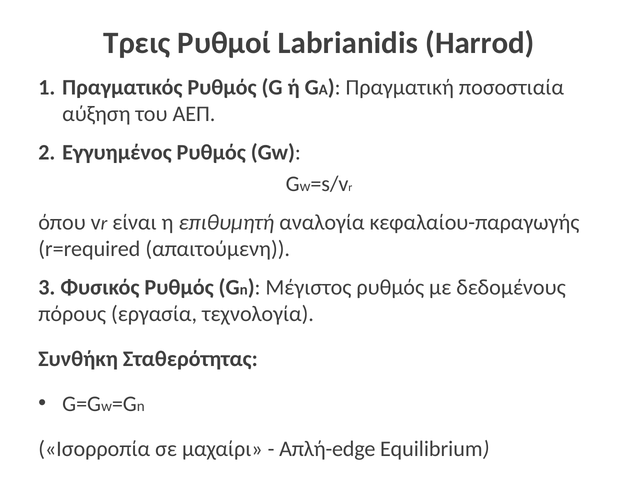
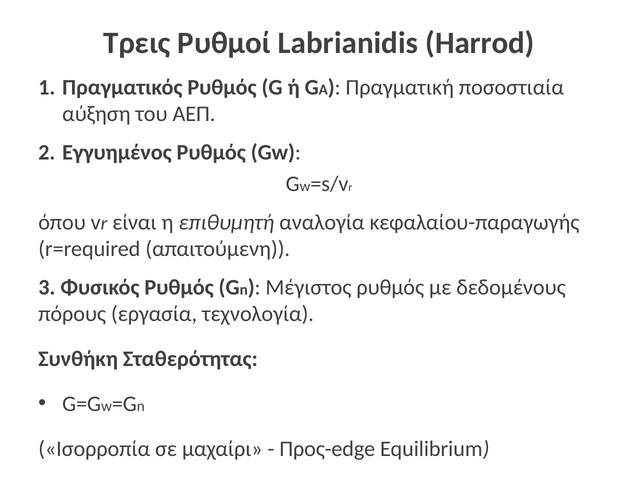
Απλή-edge: Απλή-edge -> Προς-edge (327, 448)
